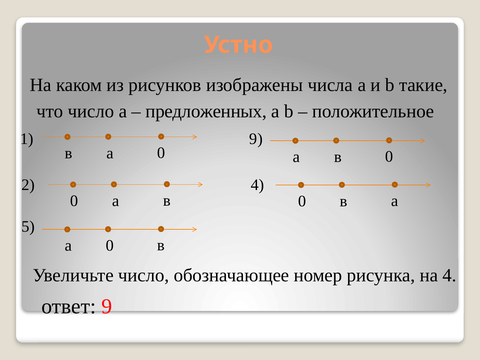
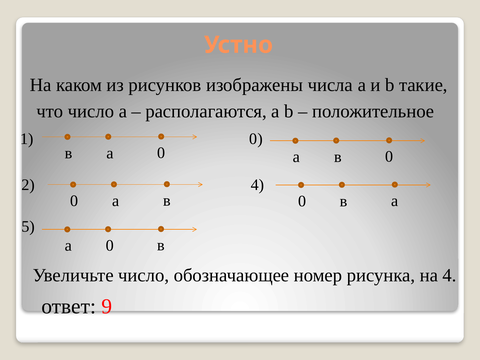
предложенных: предложенных -> располагаются (206, 111)
1 9: 9 -> 0 (256, 139)
